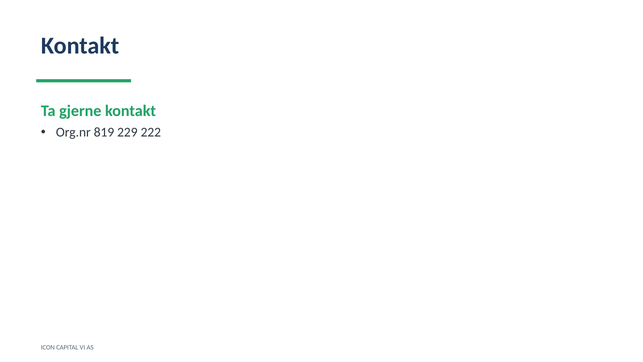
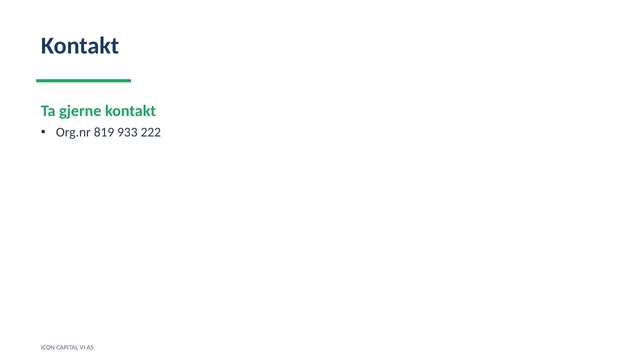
229: 229 -> 933 (127, 132)
